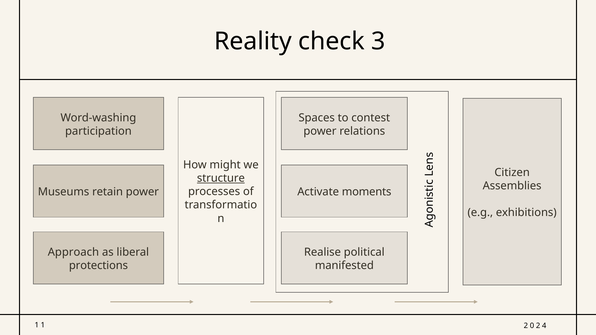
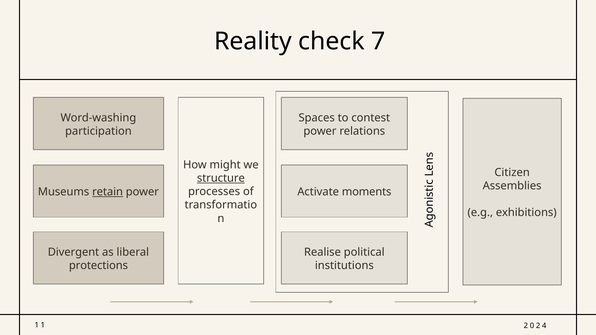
3: 3 -> 7 (378, 41)
retain underline: none -> present (108, 192)
Approach: Approach -> Divergent (73, 252)
manifested: manifested -> institutions (344, 266)
